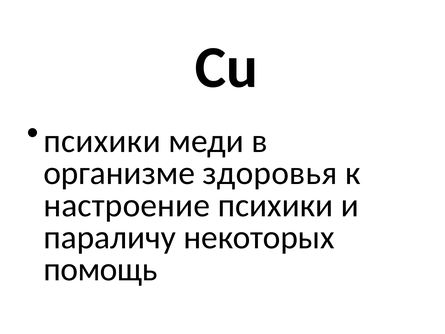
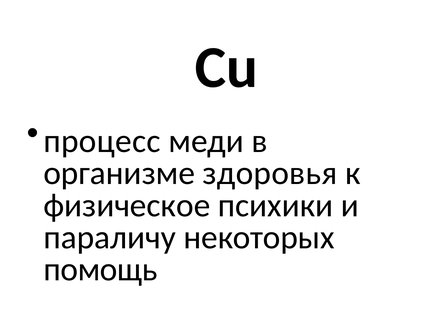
психики: психики -> процесс (102, 141)
настроение: настроение -> физическое (127, 205)
